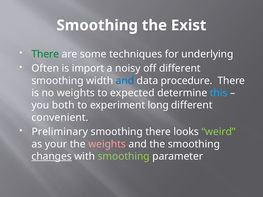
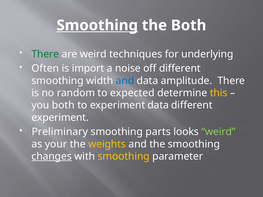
Smoothing underline: none -> present (97, 25)
the Exist: Exist -> Both (189, 25)
are some: some -> weird (93, 54)
noisy: noisy -> noise (128, 69)
procedure: procedure -> amplitude (186, 81)
no weights: weights -> random (76, 93)
this colour: light blue -> yellow (219, 93)
experiment long: long -> data (158, 105)
convenient: convenient -> experiment (60, 118)
smoothing there: there -> parts (158, 132)
weights colour: pink -> yellow (107, 144)
smoothing colour: light green -> yellow (124, 157)
